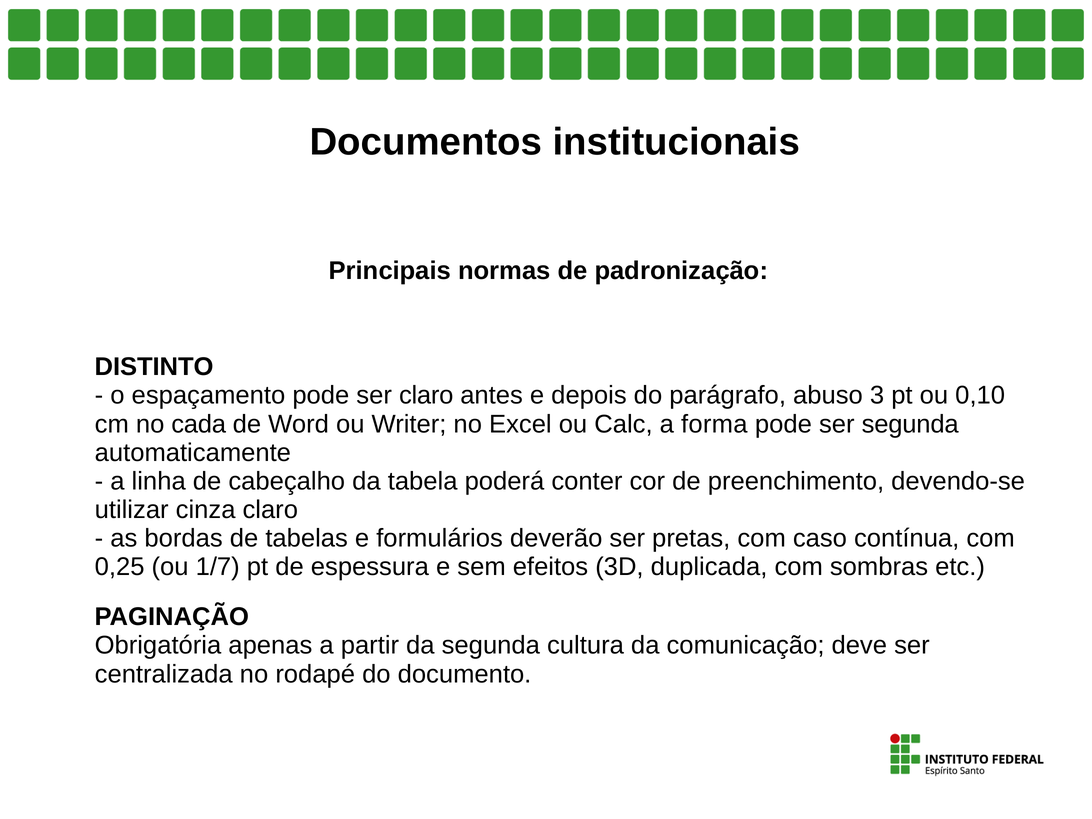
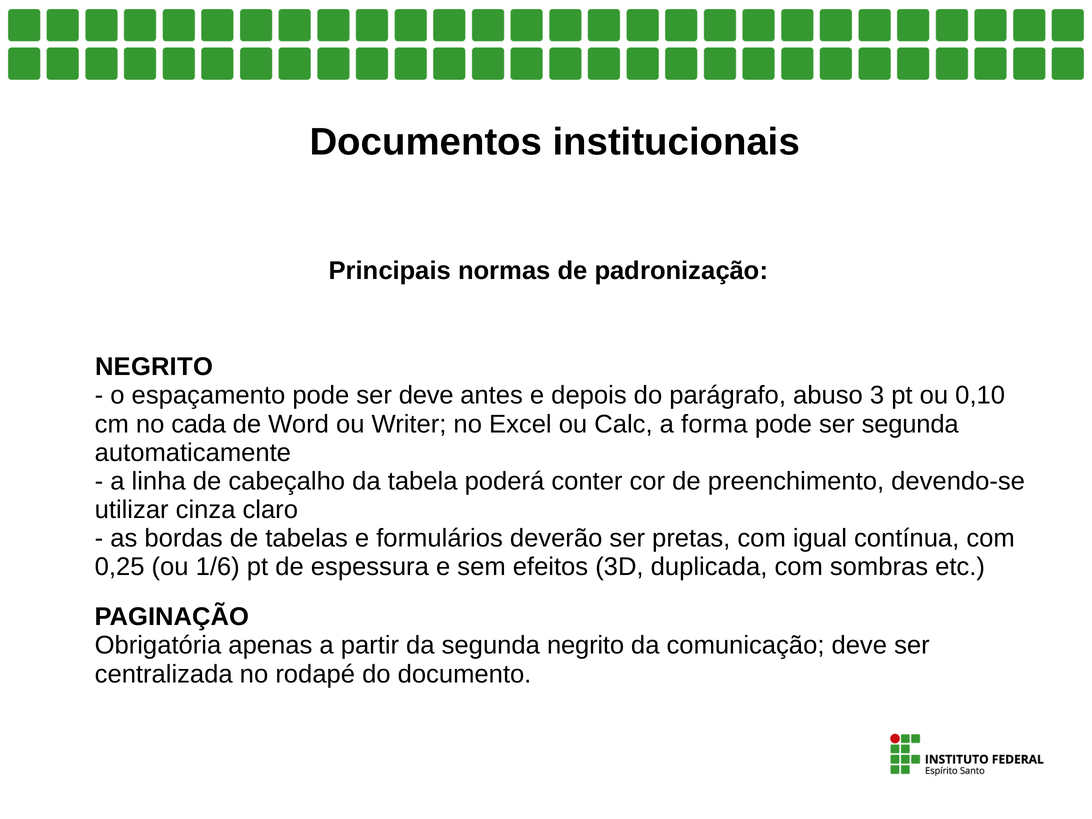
DISTINTO: DISTINTO -> NEGRITO (154, 367)
ser claro: claro -> deve (426, 396)
caso: caso -> igual (820, 538)
1/7: 1/7 -> 1/6 (218, 567)
segunda cultura: cultura -> negrito (586, 646)
